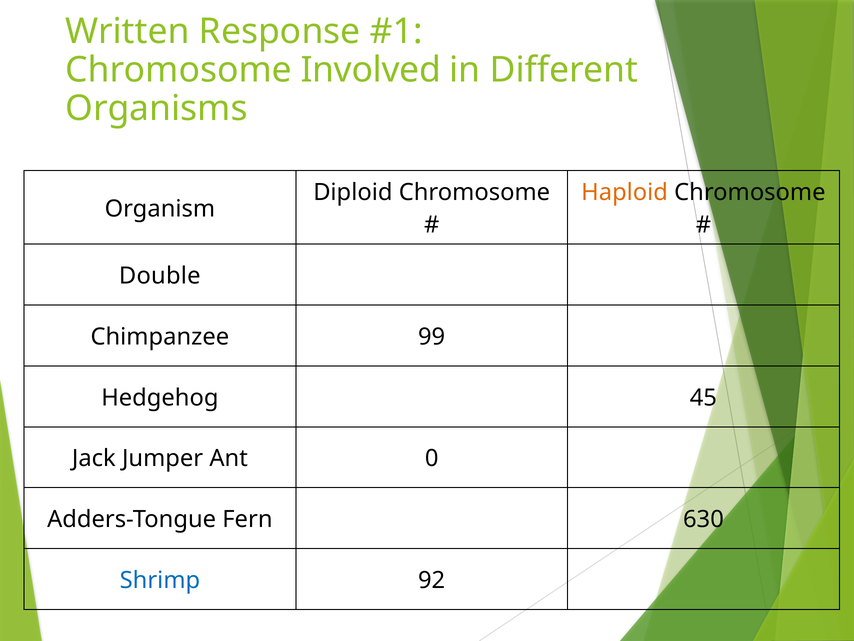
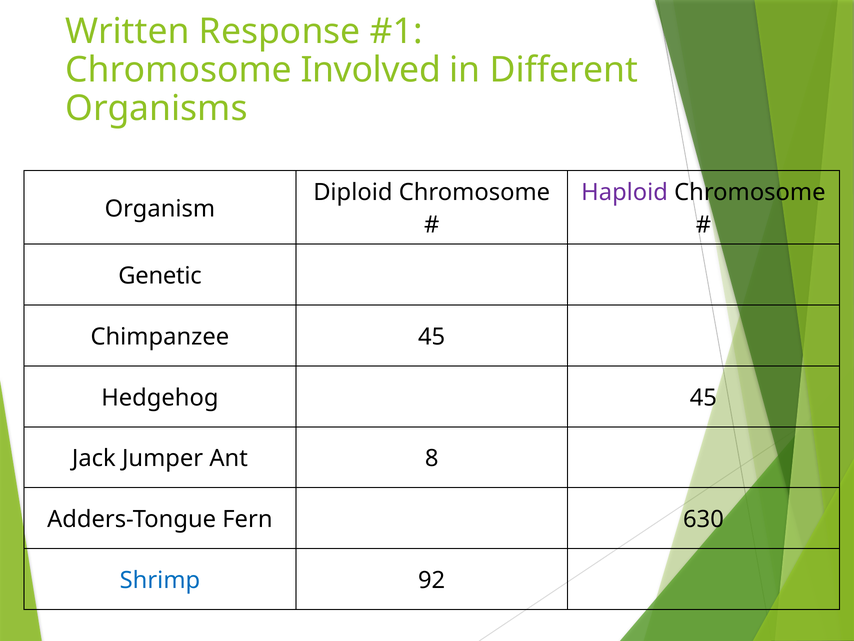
Haploid colour: orange -> purple (625, 192)
Double: Double -> Genetic (160, 276)
Chimpanzee 99: 99 -> 45 (432, 337)
0: 0 -> 8 (432, 458)
